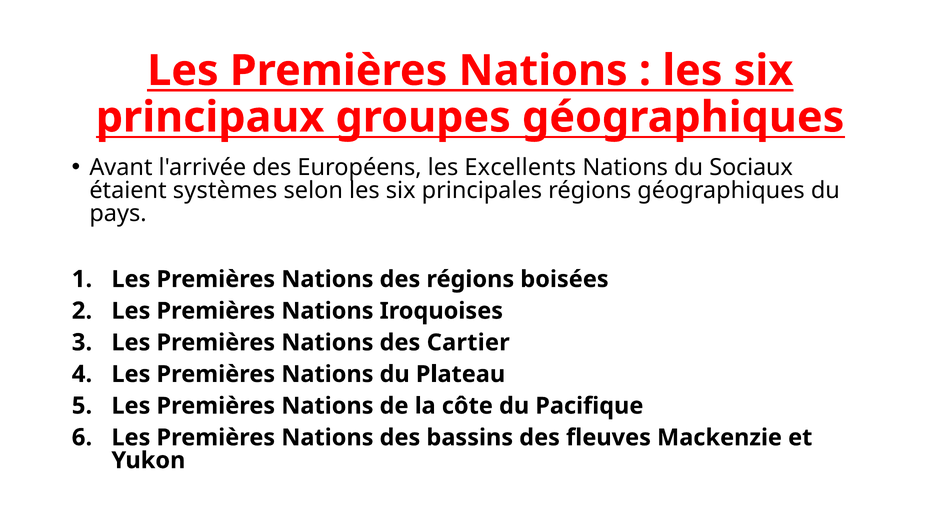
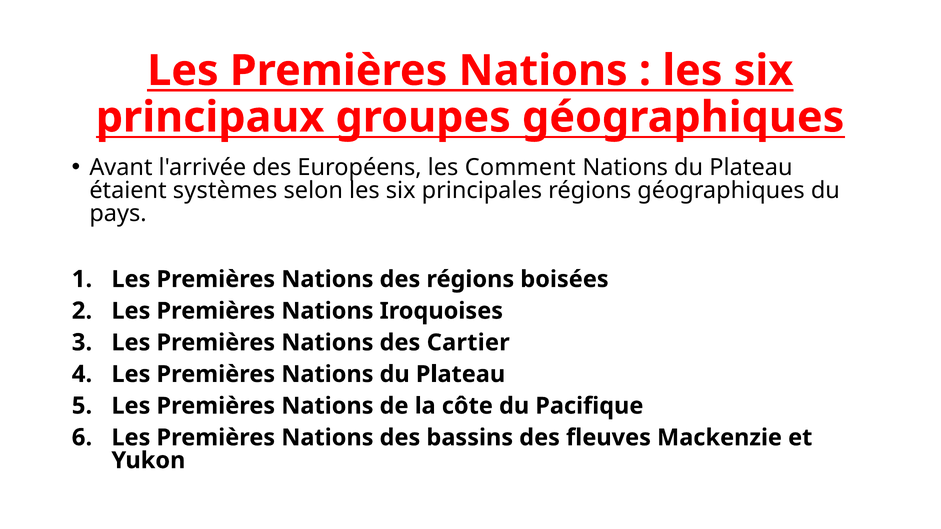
Excellents: Excellents -> Comment (520, 168)
Sociaux: Sociaux -> Plateau (751, 168)
